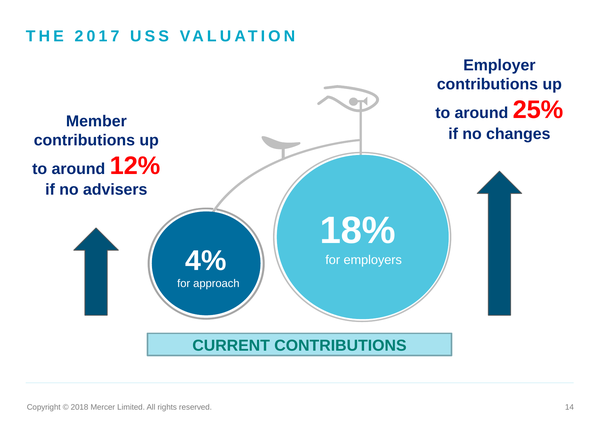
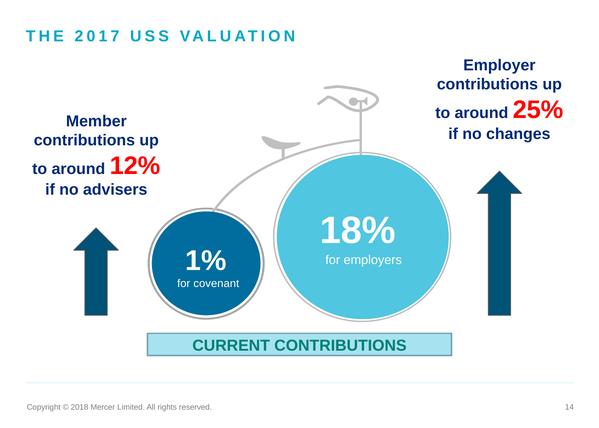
4%: 4% -> 1% (206, 261)
approach: approach -> covenant (216, 283)
